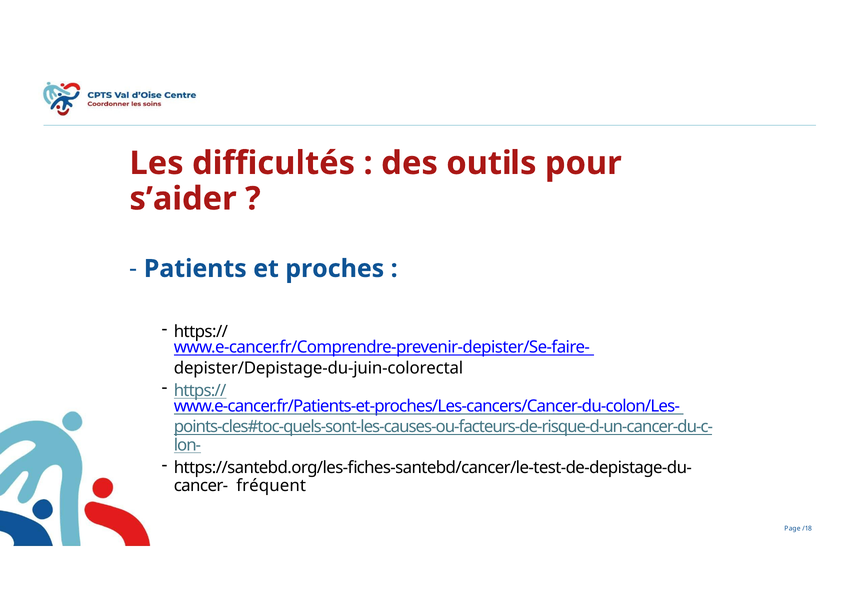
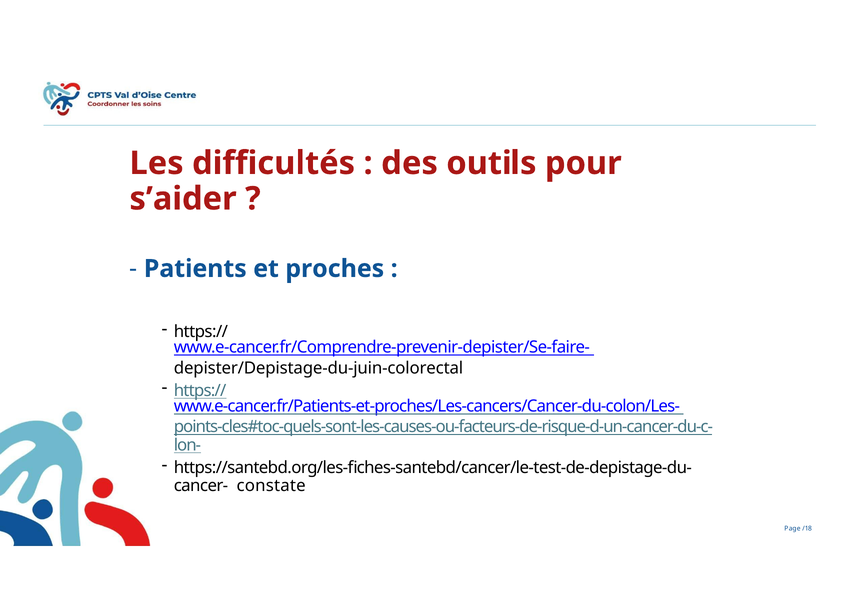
fréquent: fréquent -> constate (271, 486)
